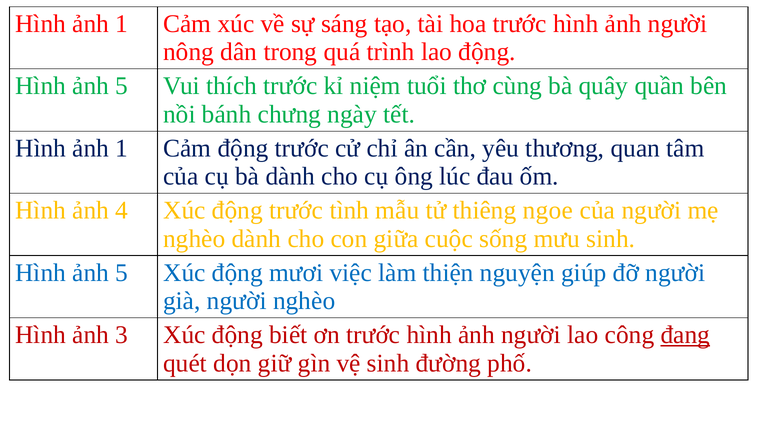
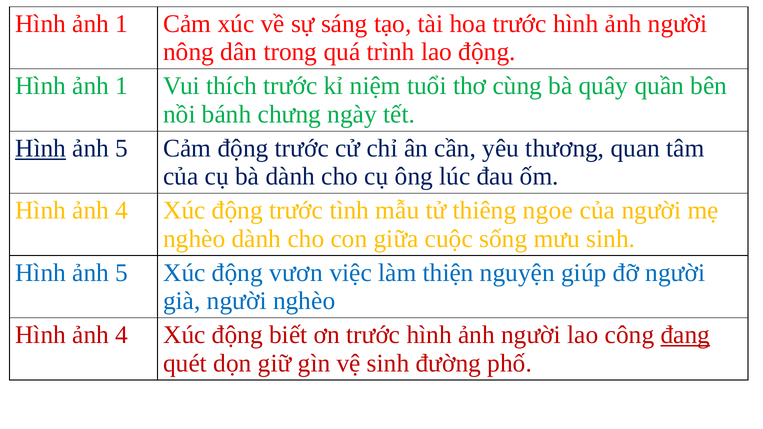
5: 5 -> 1 (122, 86)
Hình underline: none -> present (41, 148)
1: 1 -> 5 (122, 148)
mươi: mươi -> vươn (296, 273)
3: 3 -> 4 (122, 335)
